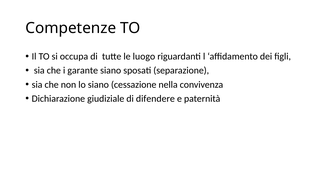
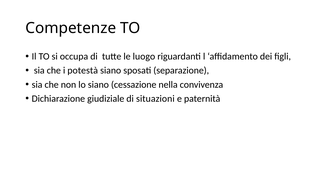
garante: garante -> potestà (83, 70)
difendere: difendere -> situazioni (155, 98)
